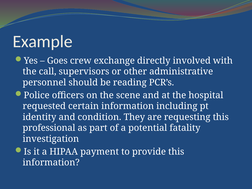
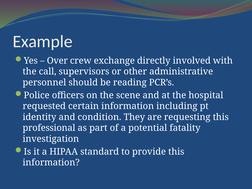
Goes: Goes -> Over (57, 61)
payment: payment -> standard (100, 152)
